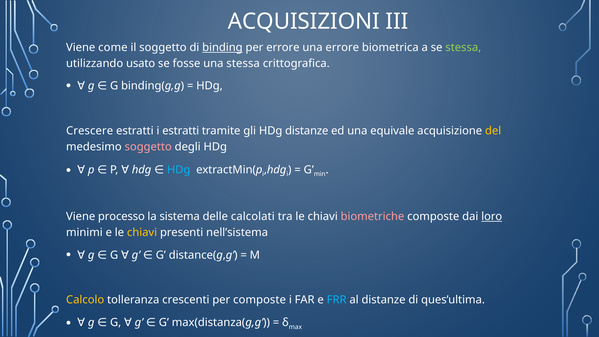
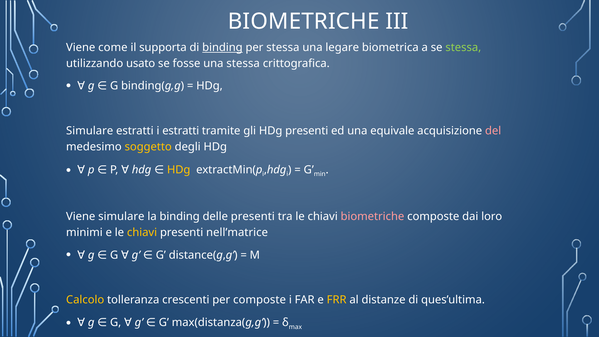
ACQUISIZIONI: ACQUISIZIONI -> BIOMETRICHE (304, 22)
il soggetto: soggetto -> supporta (163, 47)
per errore: errore -> stessa (283, 47)
una errore: errore -> legare (342, 47)
Crescere: Crescere -> Simulare (90, 131)
HDg distanze: distanze -> presenti (307, 131)
del colour: yellow -> pink (493, 131)
soggetto colour: pink -> yellow (148, 147)
HDg colour: light blue -> yellow (179, 170)
Viene processo: processo -> simulare (121, 216)
la sistema: sistema -> binding (180, 216)
delle calcolati: calcolati -> presenti (253, 216)
loro underline: present -> none (492, 216)
nell’sistema: nell’sistema -> nell’matrice (237, 233)
FRR colour: light blue -> yellow (337, 300)
